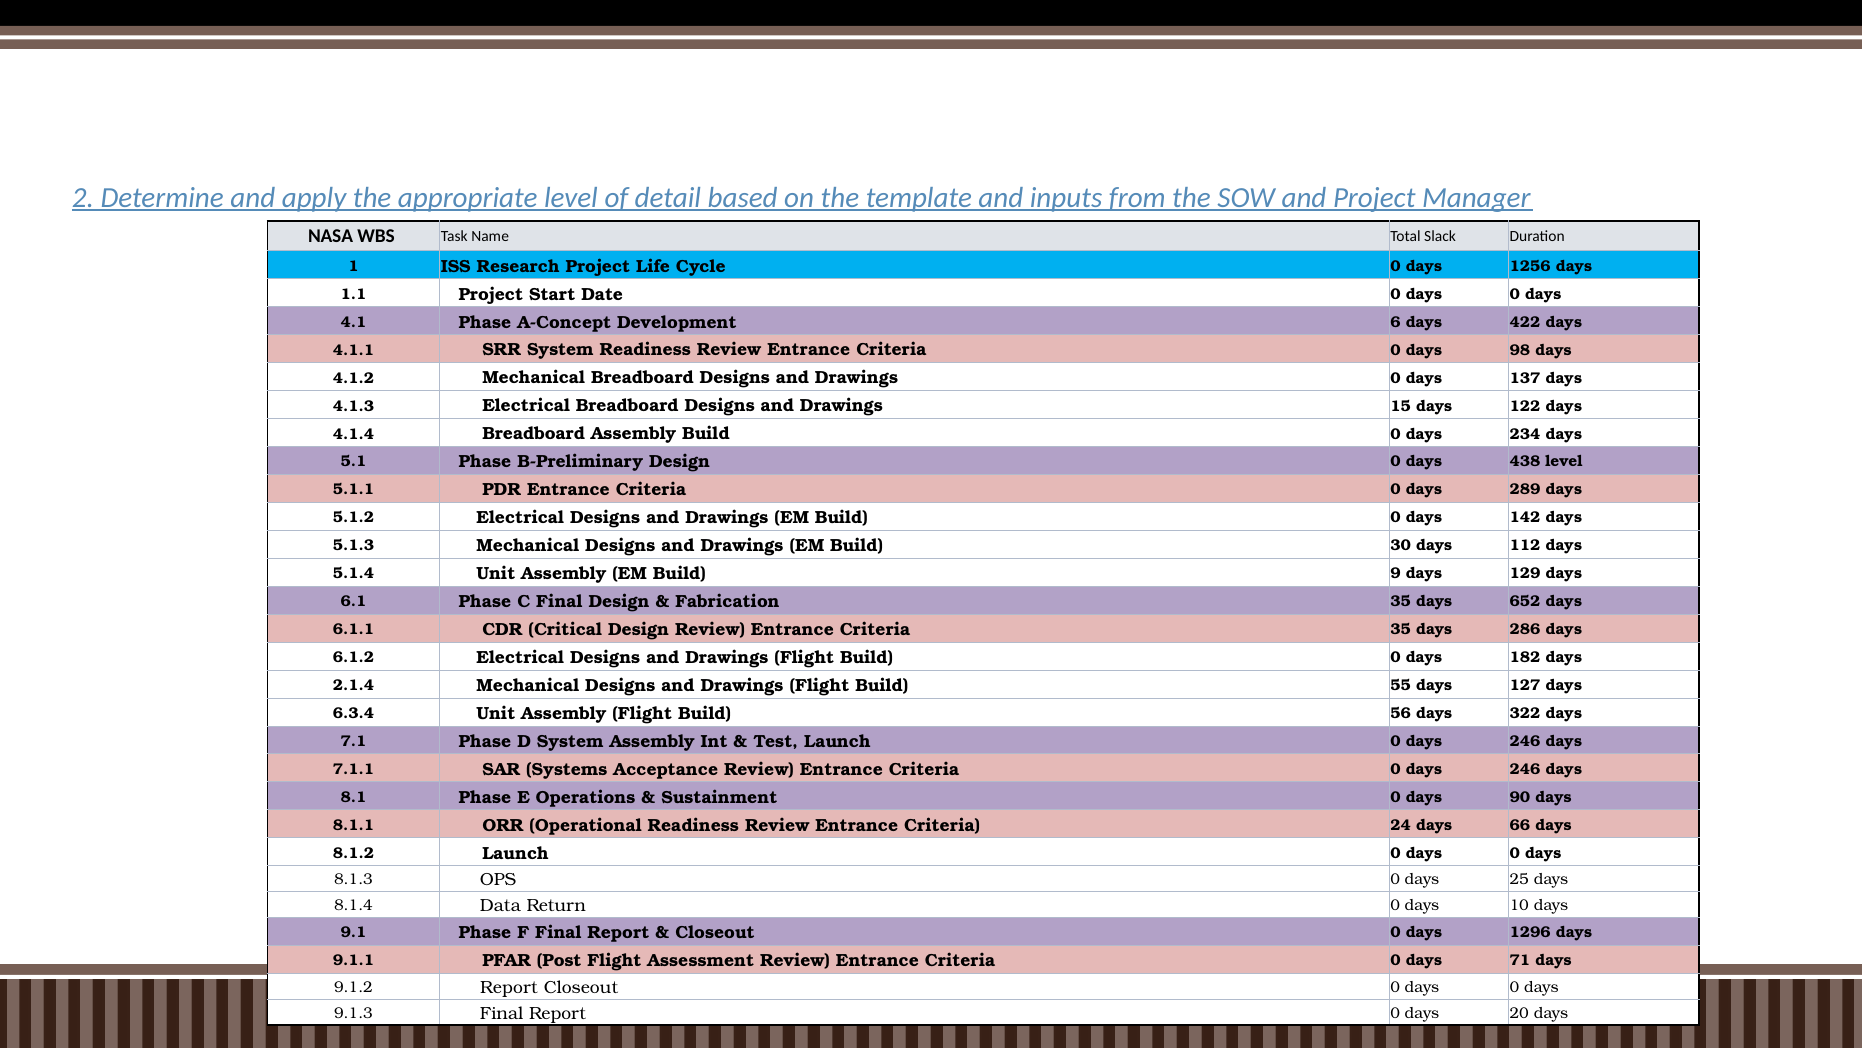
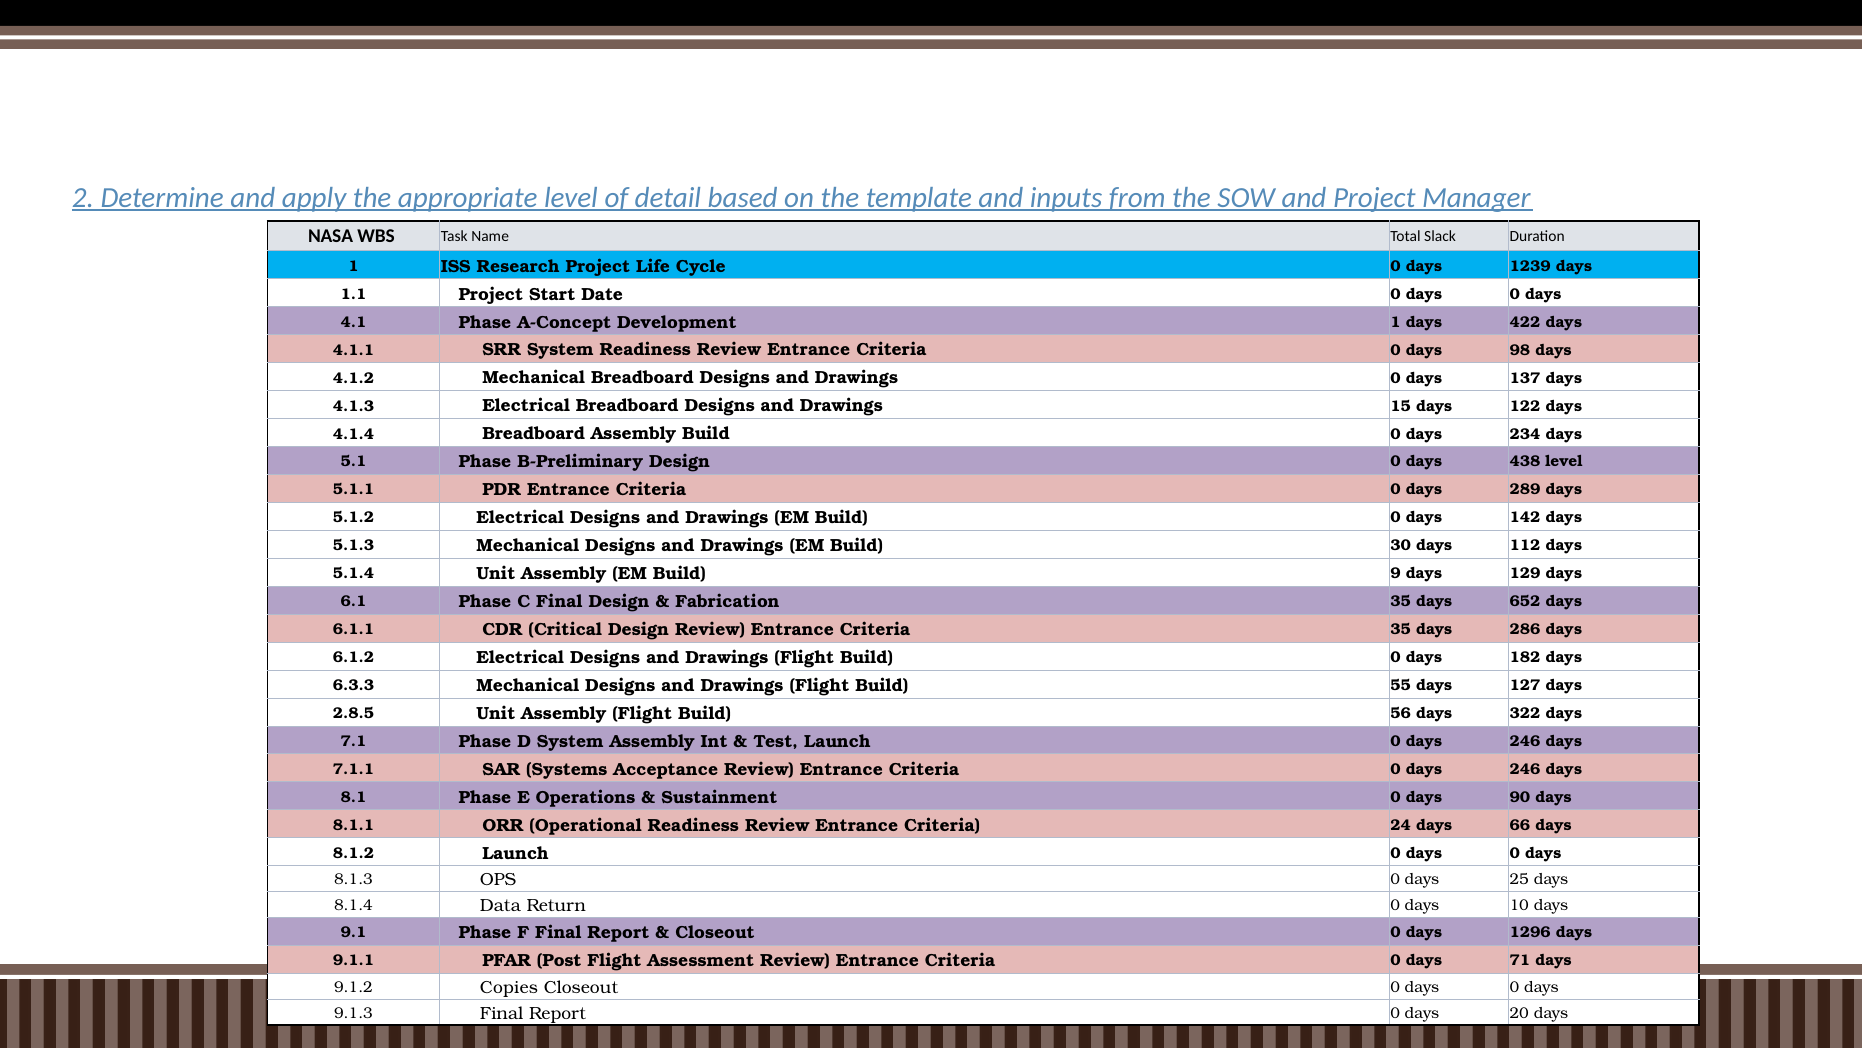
1256: 1256 -> 1239 (1530, 266)
Development 6: 6 -> 1 (1395, 322)
2.1.4: 2.1.4 -> 6.3.3 (353, 685)
6.3.4: 6.3.4 -> 2.8.5 (353, 713)
9.1.2 Report: Report -> Copies (509, 987)
